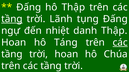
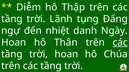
Đấng: Đấng -> Diễm (29, 7)
tầng underline: present -> none (12, 19)
danh Thập: Thập -> Ngày (114, 31)
Táng: Táng -> Thân (66, 43)
